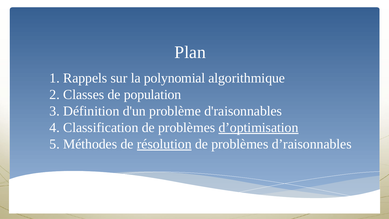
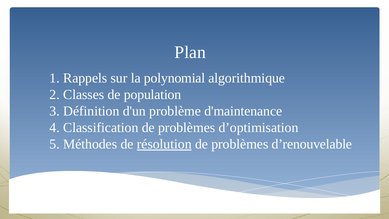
d'raisonnables: d'raisonnables -> d'maintenance (243, 111)
d’optimisation underline: present -> none (258, 128)
d’raisonnables: d’raisonnables -> d’renouvelable (312, 144)
